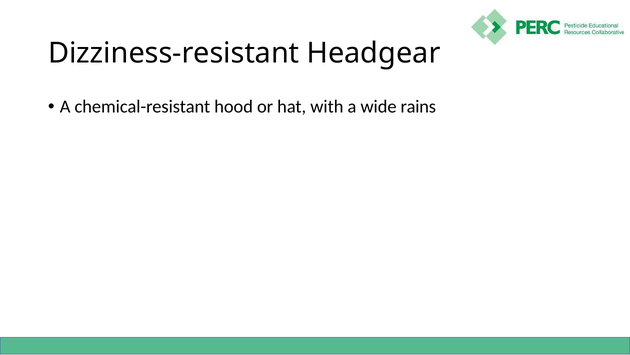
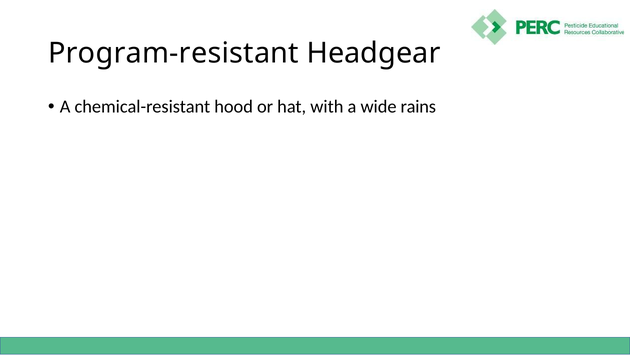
Dizziness-resistant: Dizziness-resistant -> Program-resistant (173, 53)
